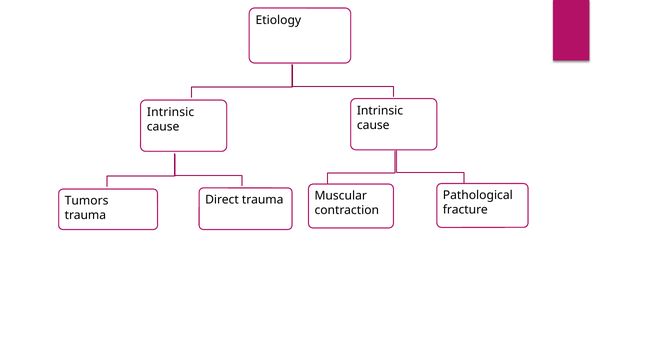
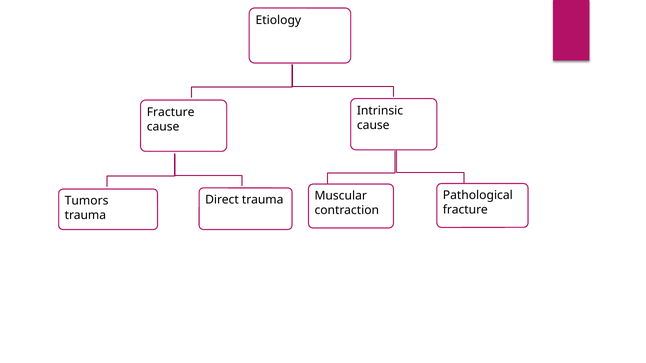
Intrinsic: Intrinsic -> Fracture (171, 112)
